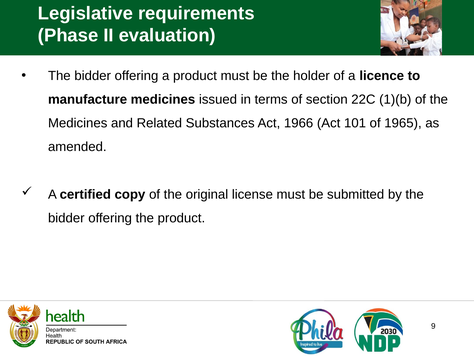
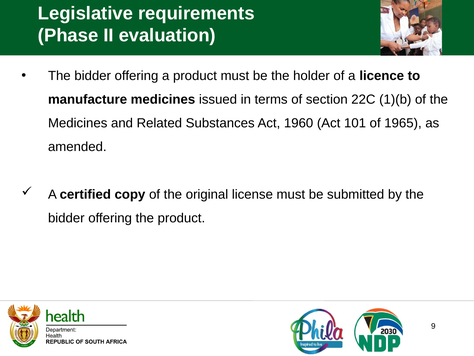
1966: 1966 -> 1960 (299, 123)
